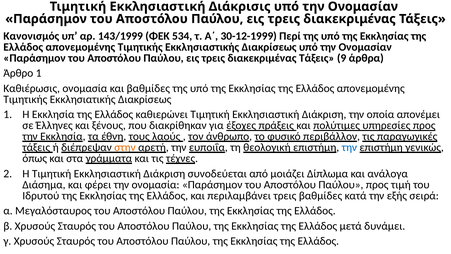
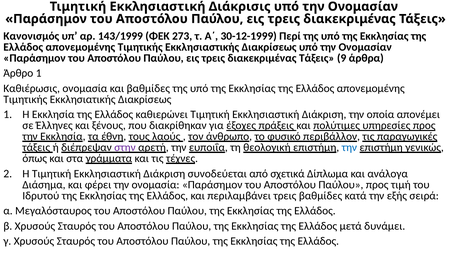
534: 534 -> 273 (182, 36)
στην colour: orange -> purple (125, 147)
μοιάζει: μοιάζει -> σχετικά (288, 173)
